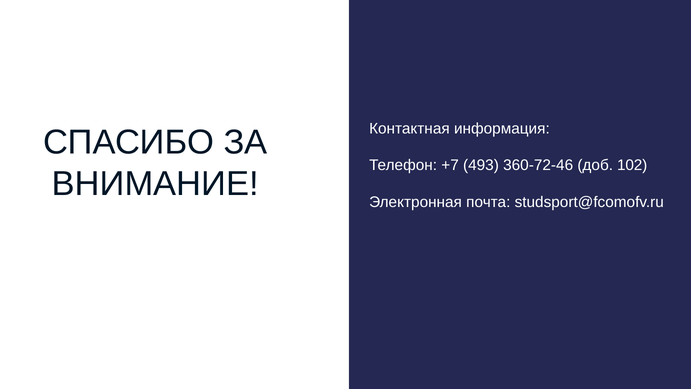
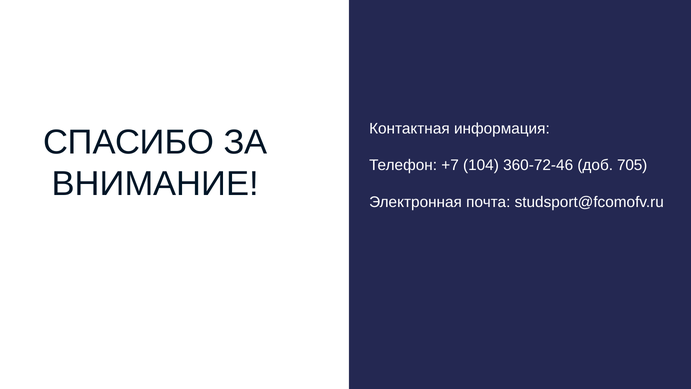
493: 493 -> 104 (481, 165)
102: 102 -> 705 (632, 165)
